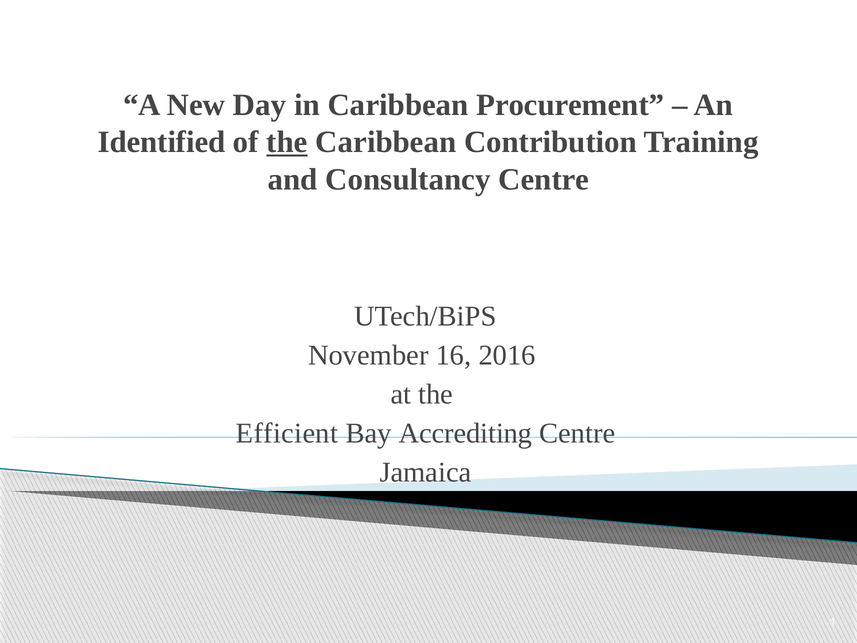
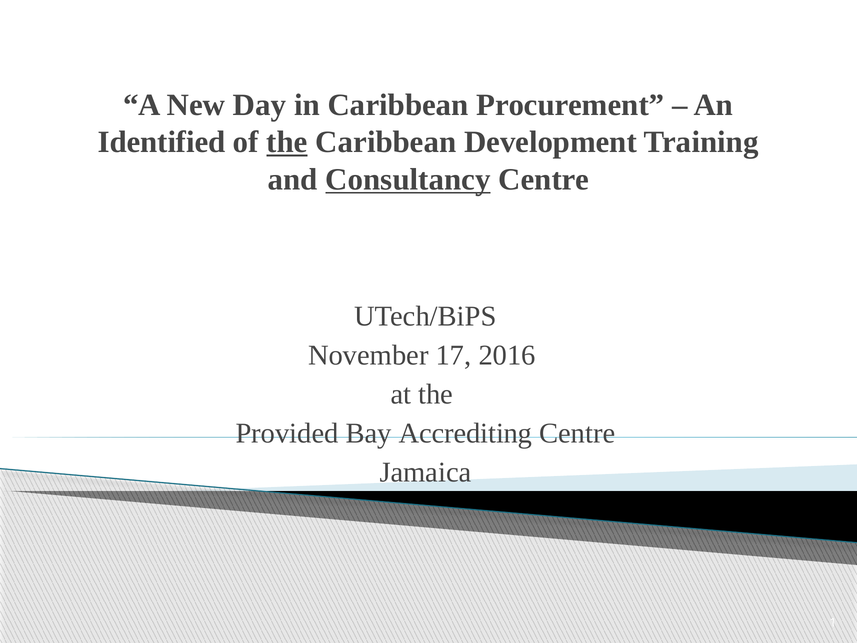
Contribution: Contribution -> Development (550, 142)
Consultancy underline: none -> present (408, 179)
16: 16 -> 17 (454, 355)
Efficient: Efficient -> Provided (287, 433)
